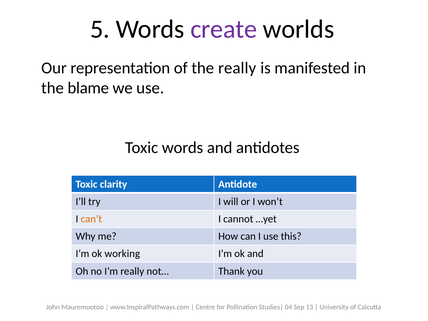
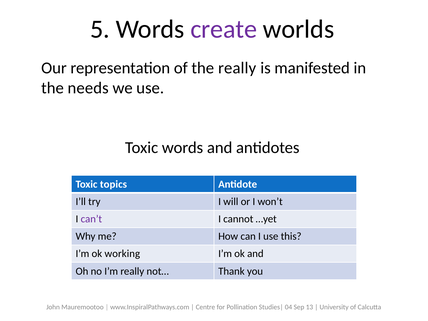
blame: blame -> needs (88, 88)
clarity: clarity -> topics (113, 184)
can’t colour: orange -> purple (91, 219)
